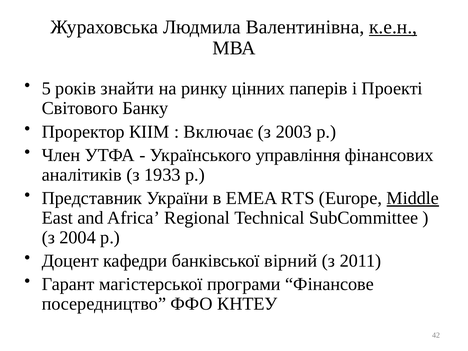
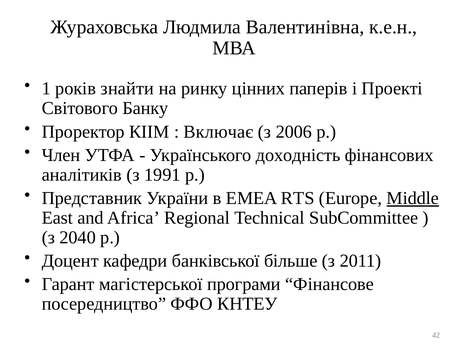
к.е.н underline: present -> none (393, 27)
5: 5 -> 1 (46, 89)
2003: 2003 -> 2006 (294, 132)
управління: управління -> доходність (298, 155)
1933: 1933 -> 1991 (162, 175)
2004: 2004 -> 2040 (78, 237)
вірний: вірний -> більше (291, 261)
